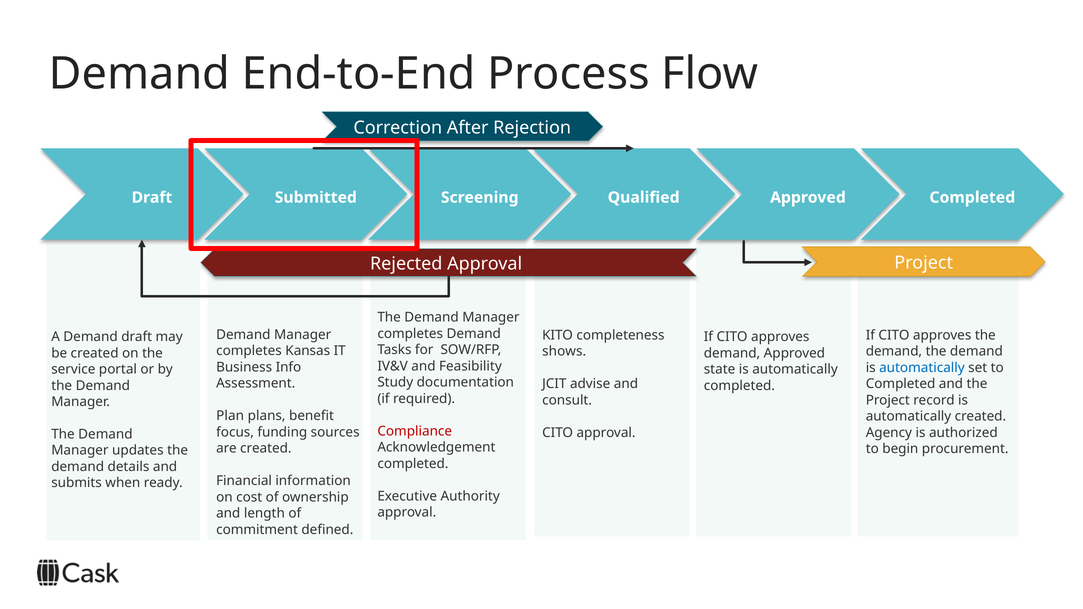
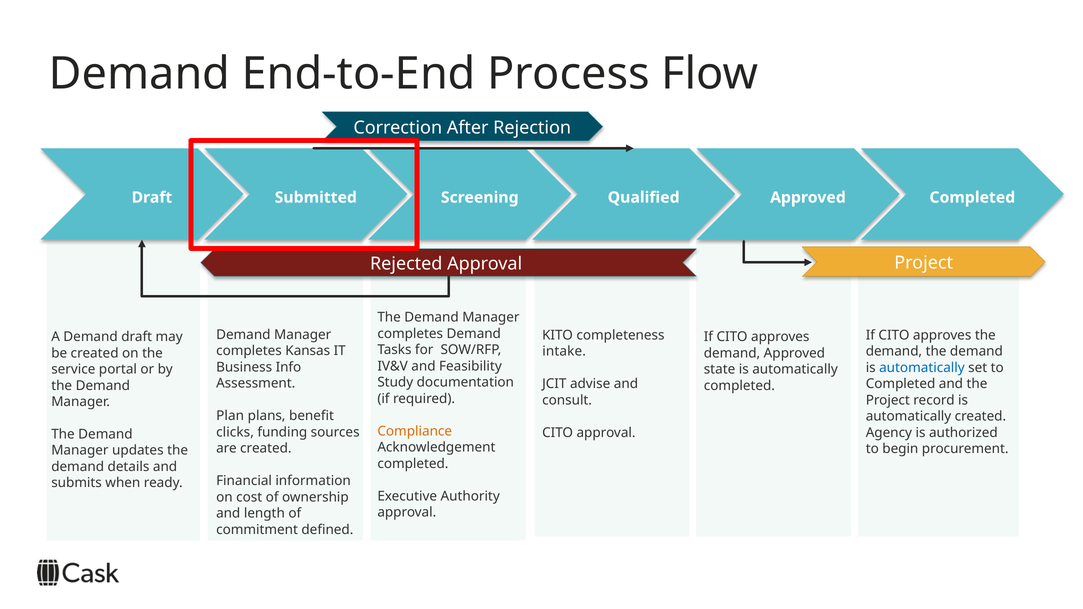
shows: shows -> intake (564, 351)
Compliance colour: red -> orange (415, 431)
focus: focus -> clicks (235, 432)
